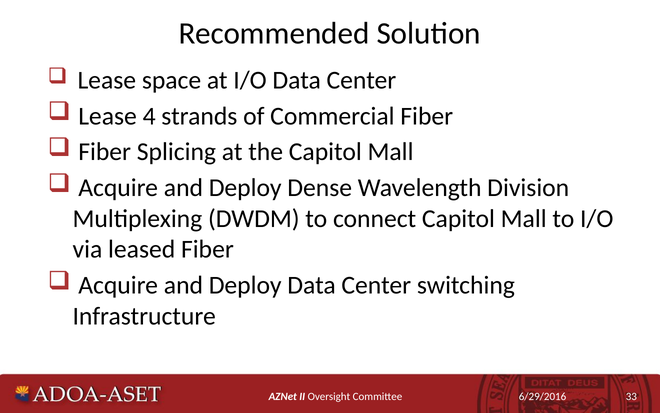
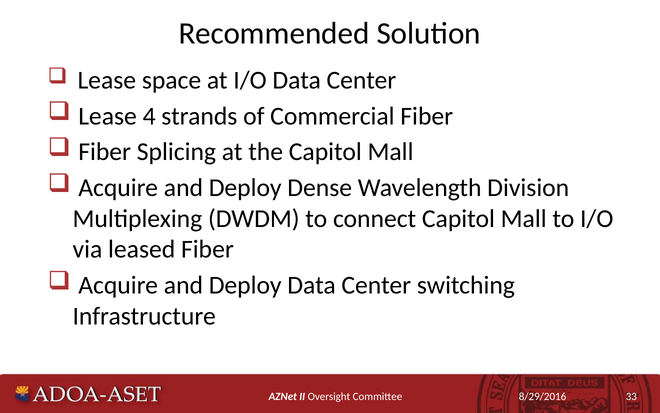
6/29/2016: 6/29/2016 -> 8/29/2016 (542, 396)
